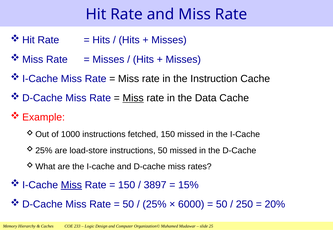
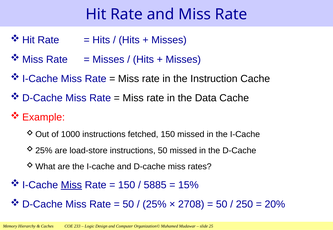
Miss underline: present -> none (133, 98)
3897: 3897 -> 5885 (155, 185)
6000: 6000 -> 2708 (191, 205)
